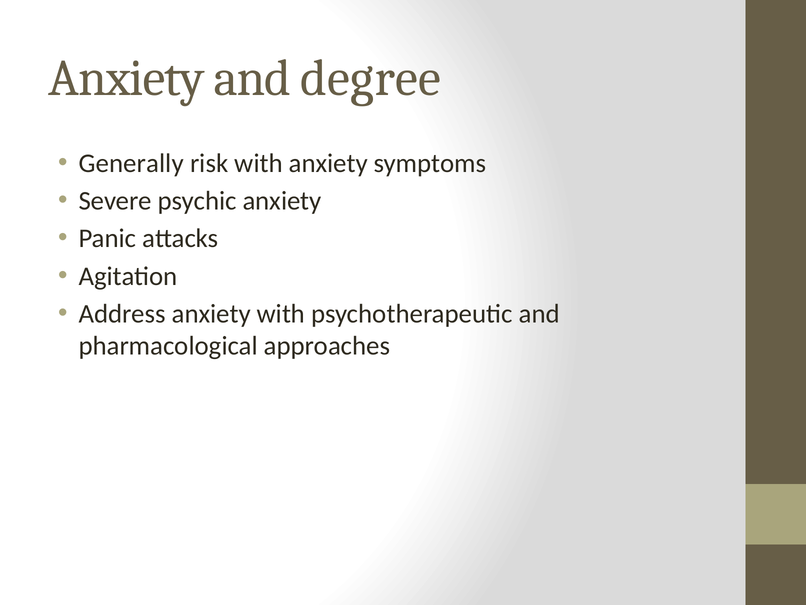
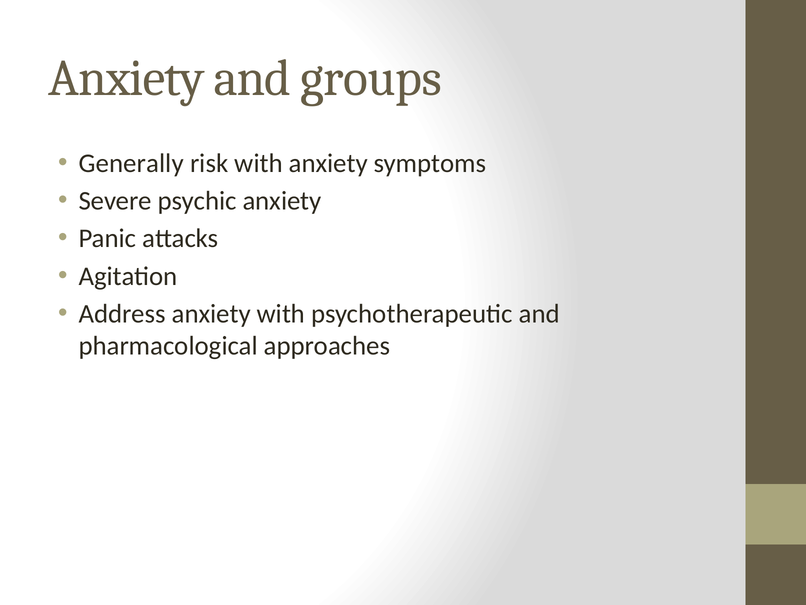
degree: degree -> groups (371, 78)
